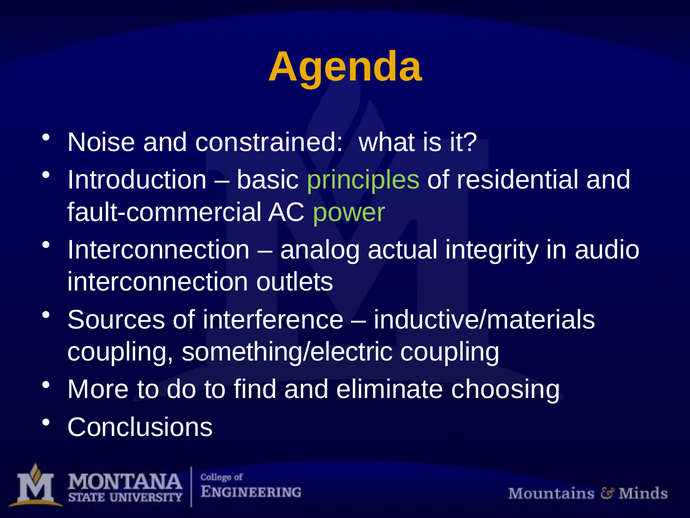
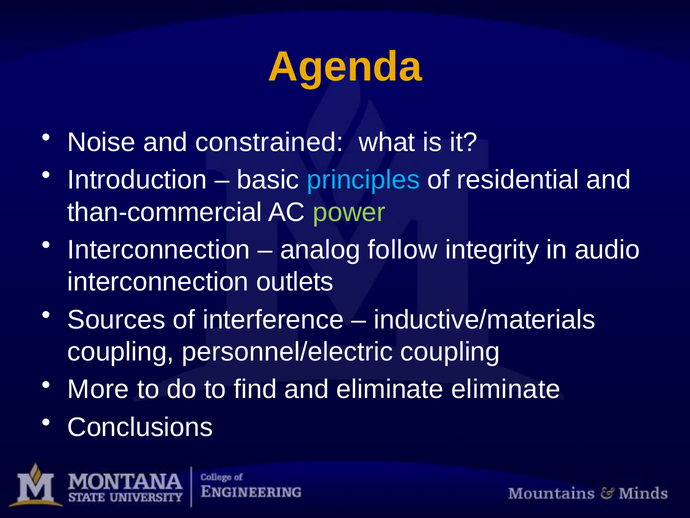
principles colour: light green -> light blue (363, 180)
fault-commercial: fault-commercial -> than-commercial (165, 212)
actual: actual -> follow (403, 250)
something/electric: something/electric -> personnel/electric (287, 352)
eliminate choosing: choosing -> eliminate (506, 389)
